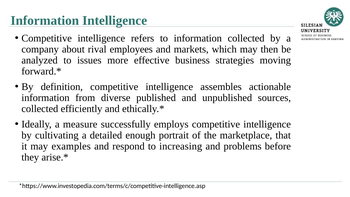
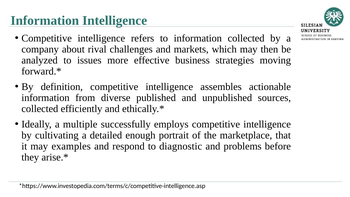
employees: employees -> challenges (131, 49)
measure: measure -> multiple (80, 124)
increasing: increasing -> diagnostic (181, 146)
